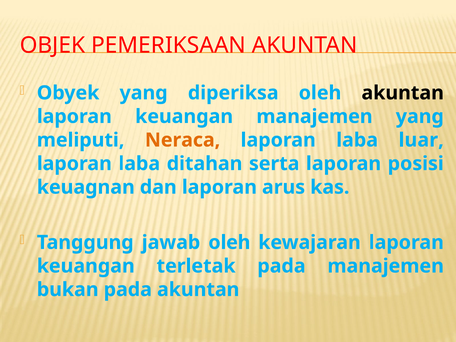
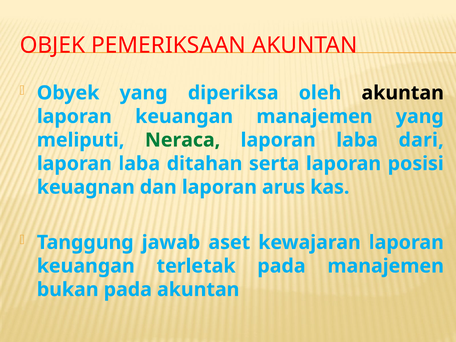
Neraca colour: orange -> green (183, 140)
luar: luar -> dari (421, 140)
jawab oleh: oleh -> aset (229, 242)
